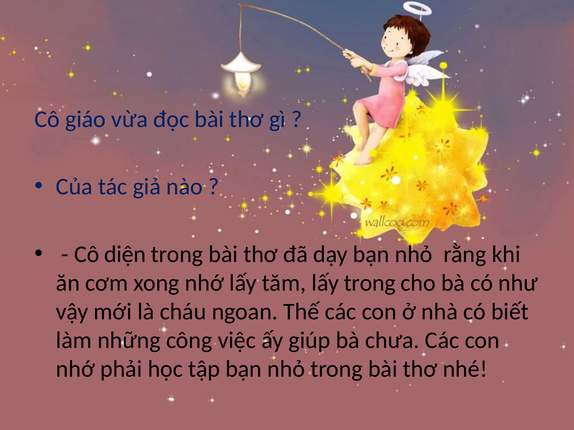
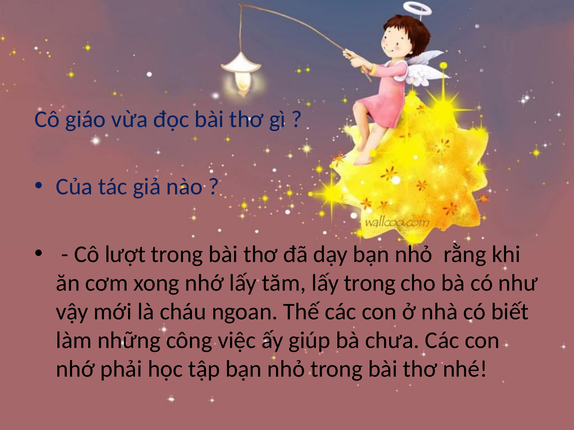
diện: diện -> lượt (125, 255)
